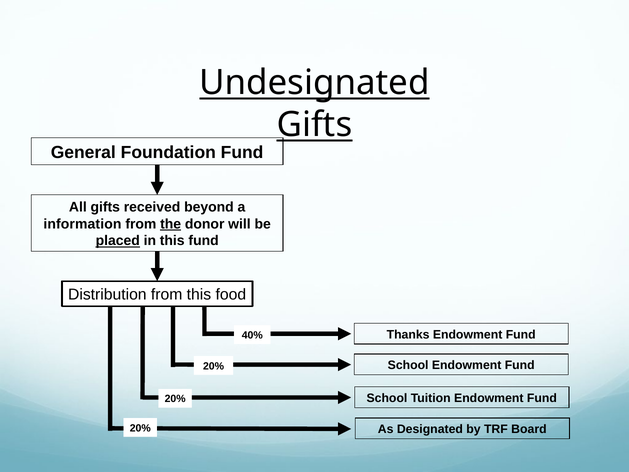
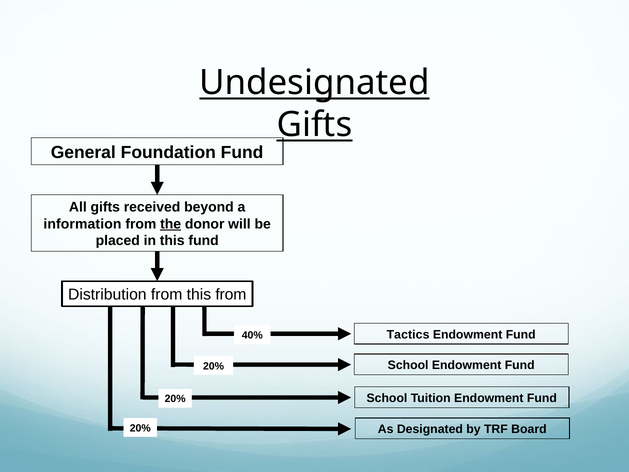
placed underline: present -> none (118, 241)
this food: food -> from (231, 295)
Thanks: Thanks -> Tactics (408, 334)
